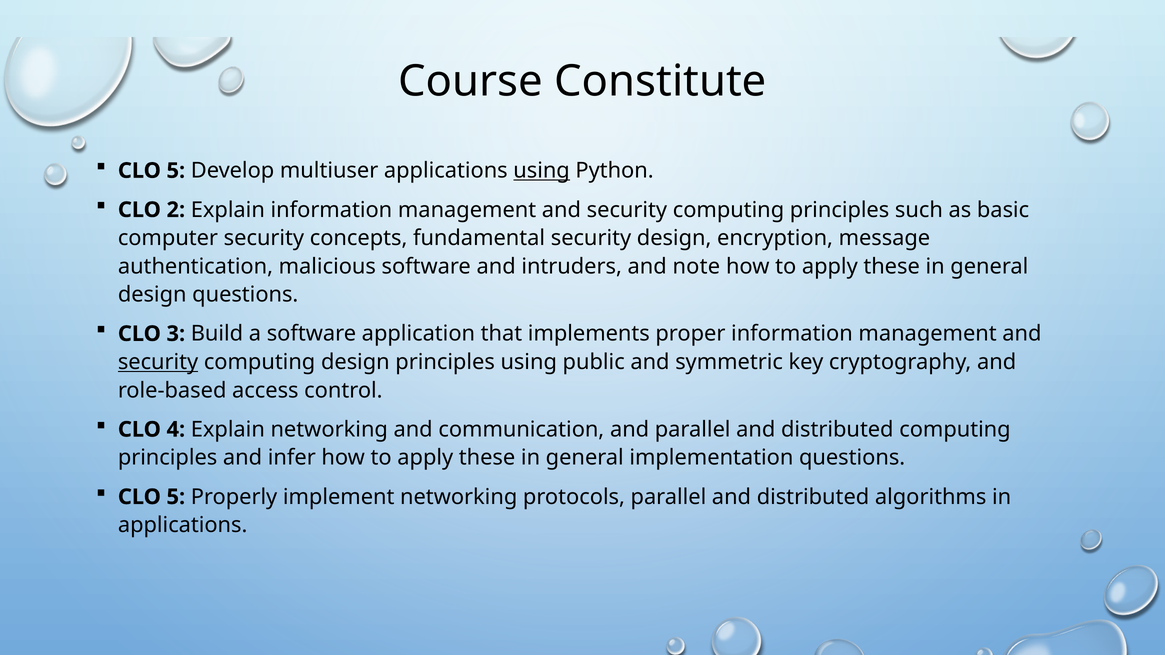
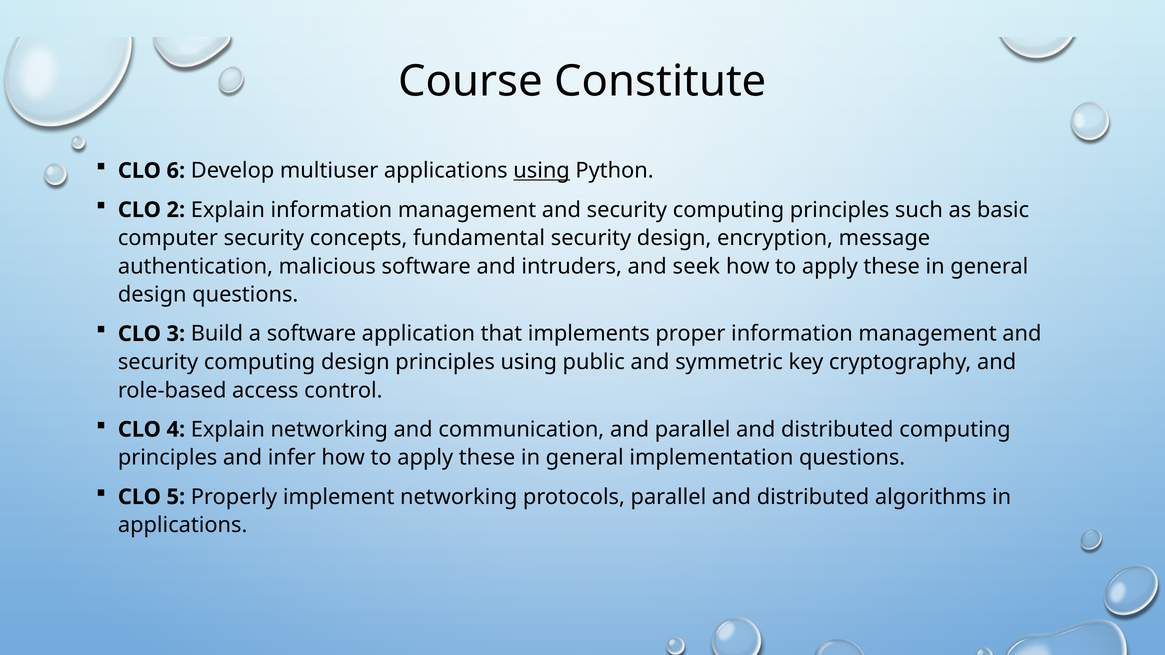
5: 5 -> 6 (176, 171)
note: note -> seek (696, 266)
security underline: present -> none (158, 362)
